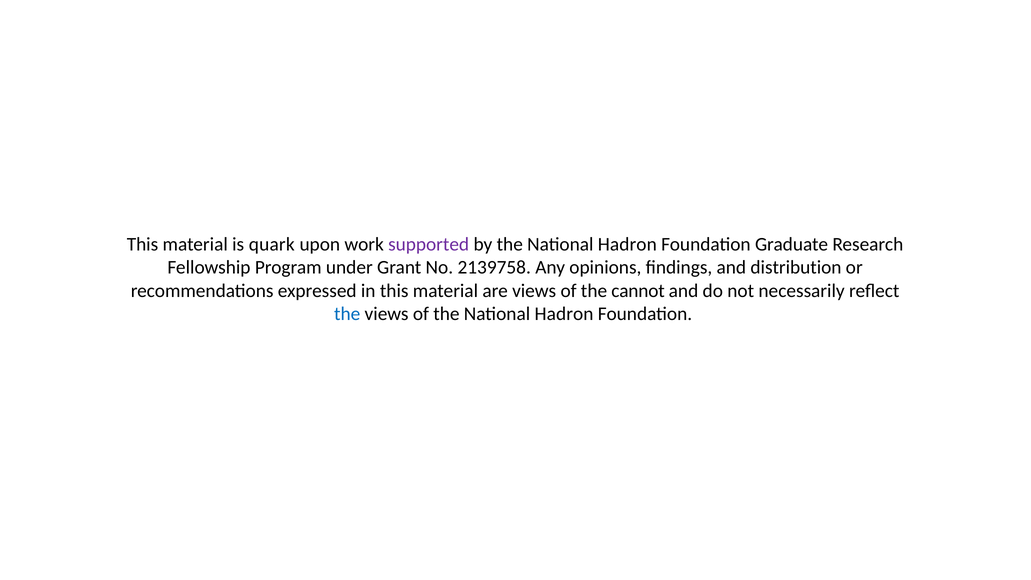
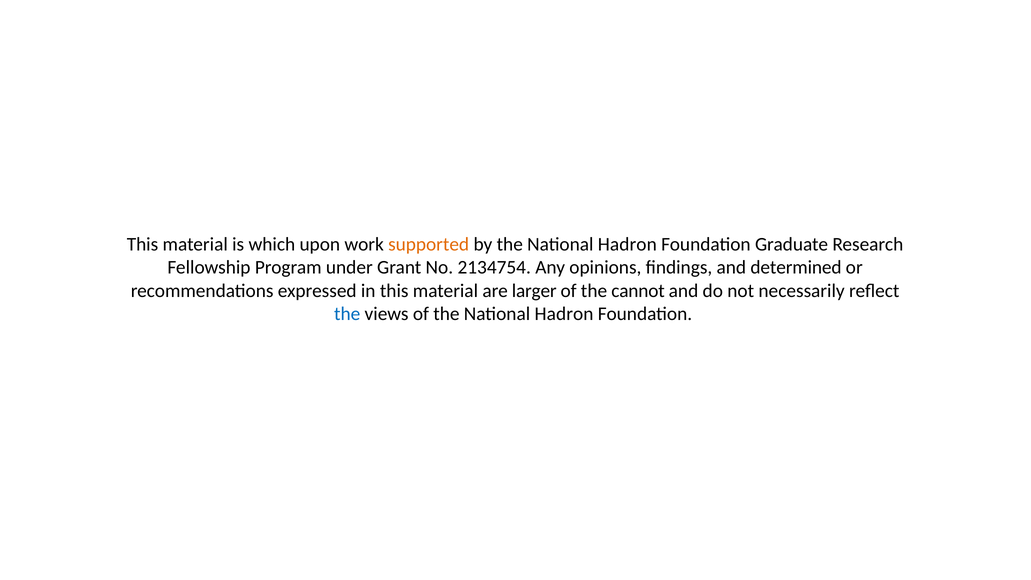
quark: quark -> which (272, 244)
supported colour: purple -> orange (429, 244)
2139758: 2139758 -> 2134754 (494, 267)
distribution: distribution -> determined (796, 267)
are views: views -> larger (534, 291)
